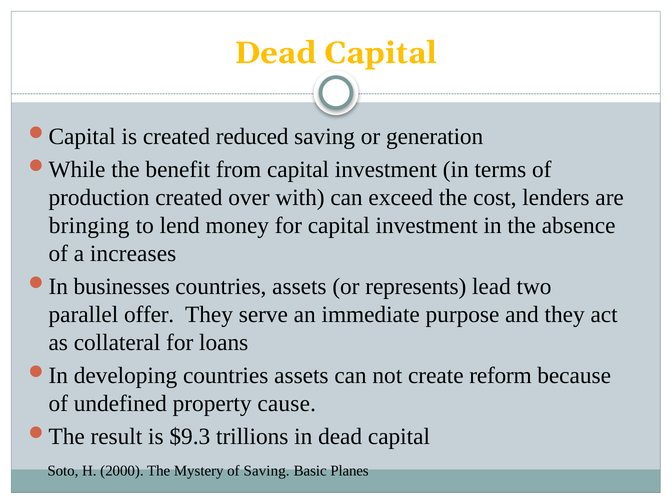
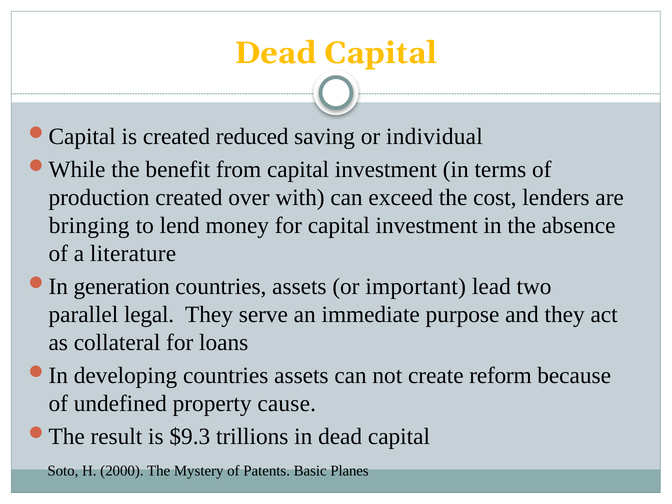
generation: generation -> individual (434, 137)
increases: increases -> literature (133, 254)
businesses: businesses -> generation (122, 287)
represents: represents -> important (416, 287)
offer: offer -> legal (149, 315)
of Saving: Saving -> Patents (267, 471)
